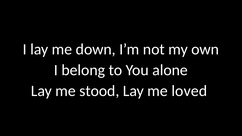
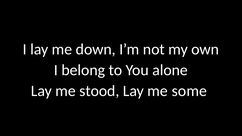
loved: loved -> some (189, 91)
